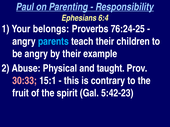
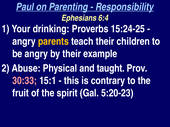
belongs: belongs -> drinking (51, 29)
76:24-25: 76:24-25 -> 15:24-25 (128, 29)
parents colour: light blue -> yellow (53, 42)
5:42-23: 5:42-23 -> 5:20-23 (117, 93)
